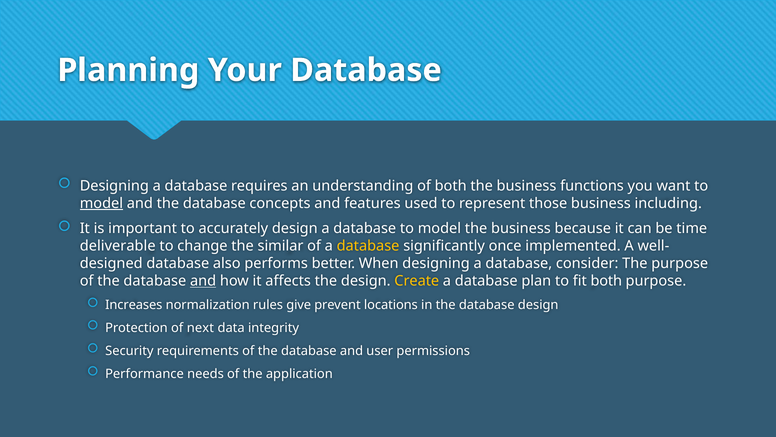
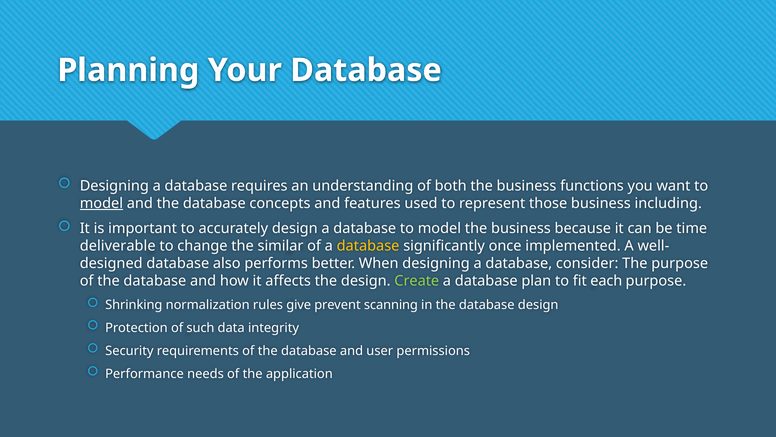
and underline: present -> none (203, 281)
Create colour: yellow -> light green (417, 281)
fit both: both -> each (606, 281)
Increases: Increases -> Shrinking (134, 305)
locations: locations -> scanning (391, 305)
next: next -> such (200, 327)
